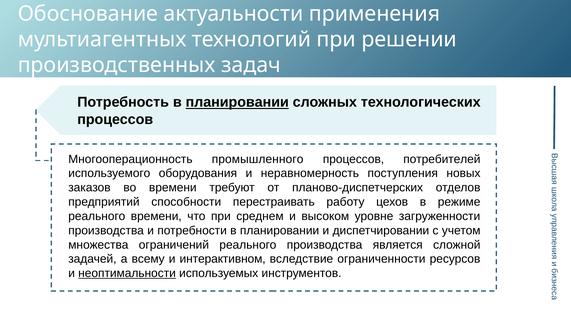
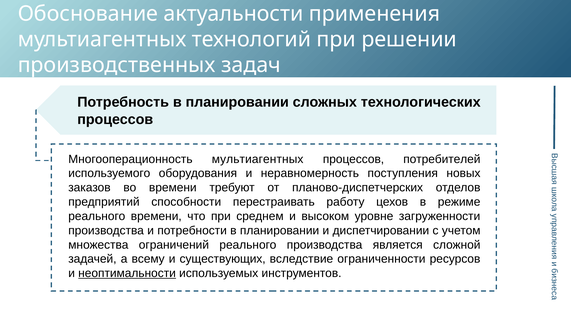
планировании underline: present -> none (237, 102)
Многооперационность промышленного: промышленного -> мультиагентных (258, 159)
интерактивном: интерактивном -> существующих (223, 259)
